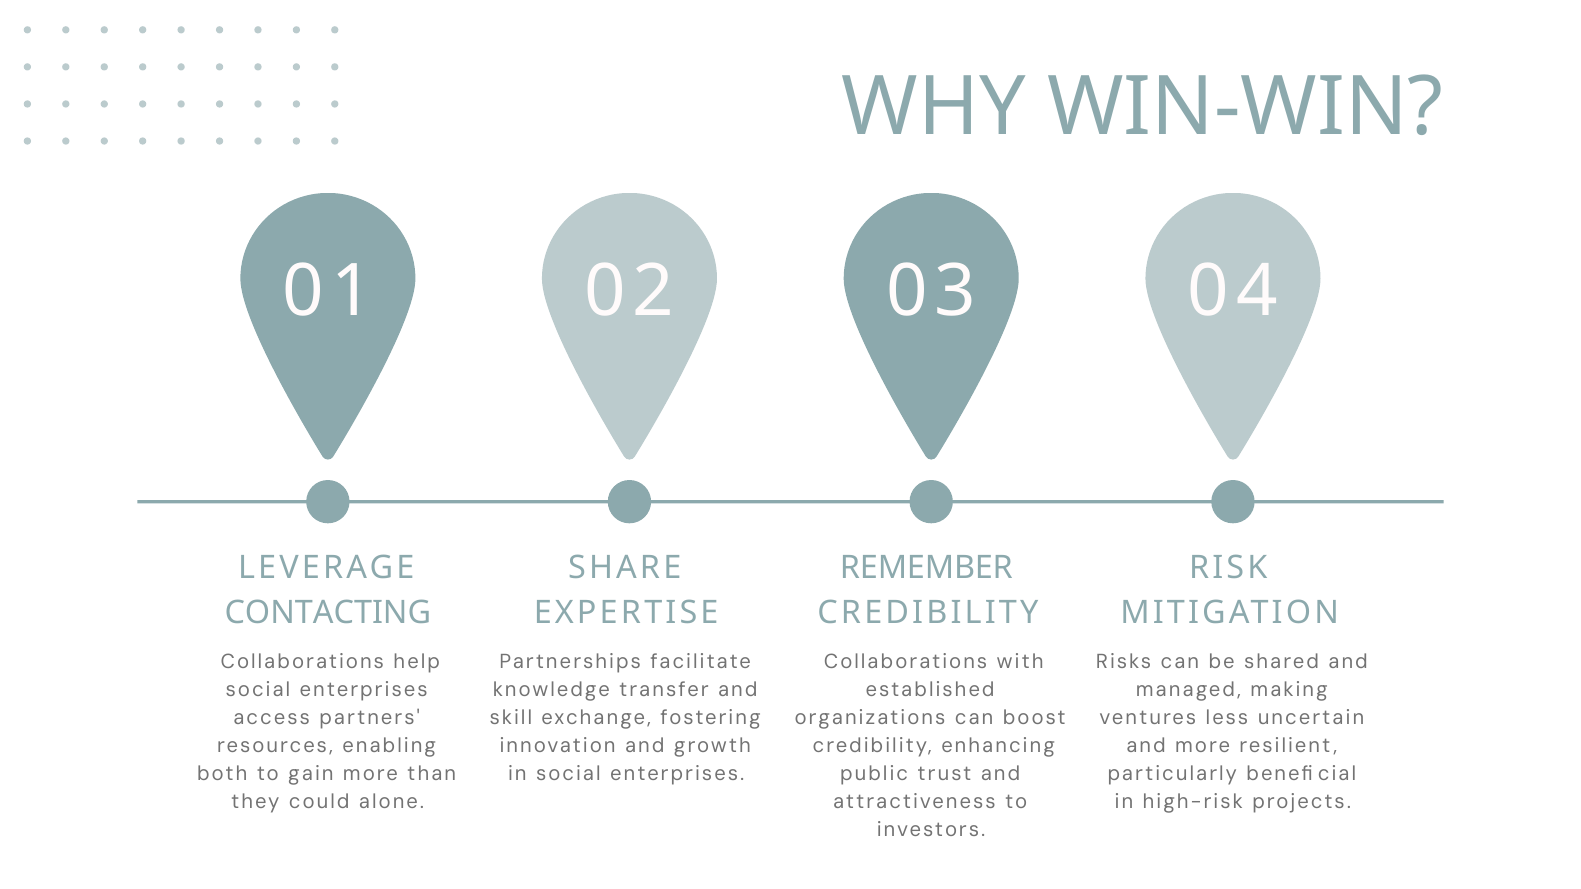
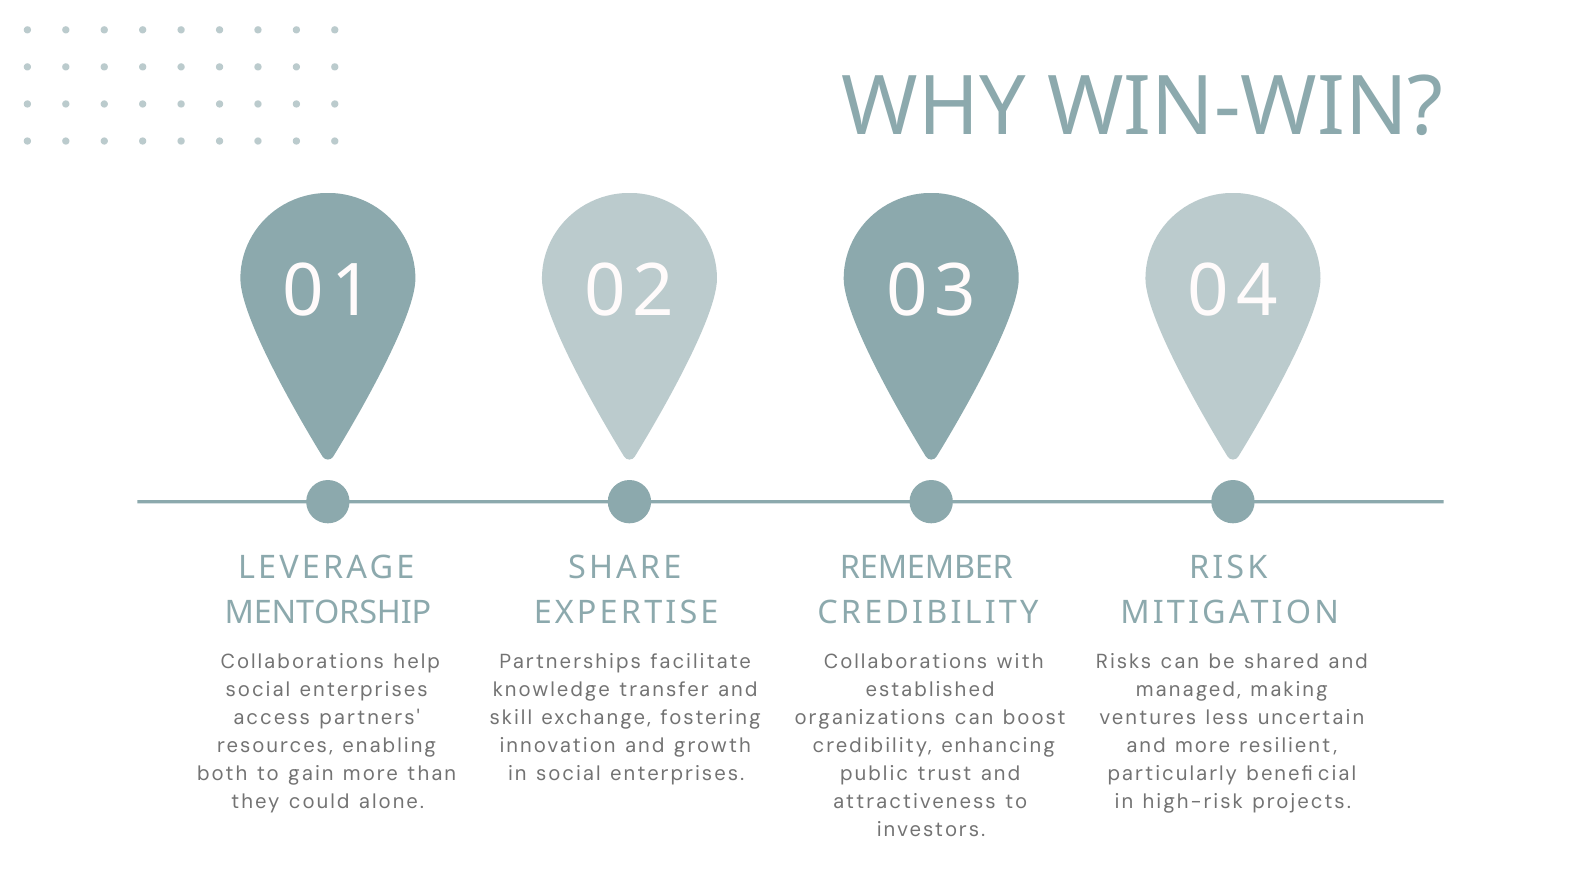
CONTACTING: CONTACTING -> MENTORSHIP (328, 613)
